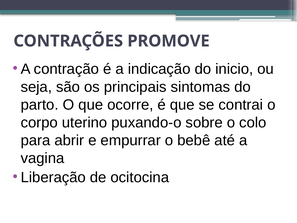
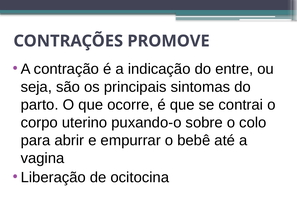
inicio: inicio -> entre (234, 69)
